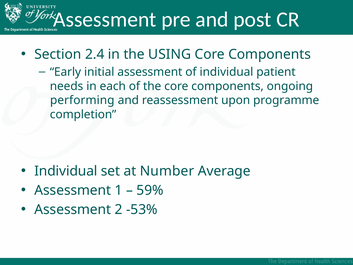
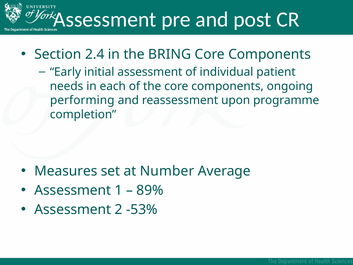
USING: USING -> BRING (170, 54)
Individual: Individual -> Measures (66, 171)
59%: 59% -> 89% (150, 190)
